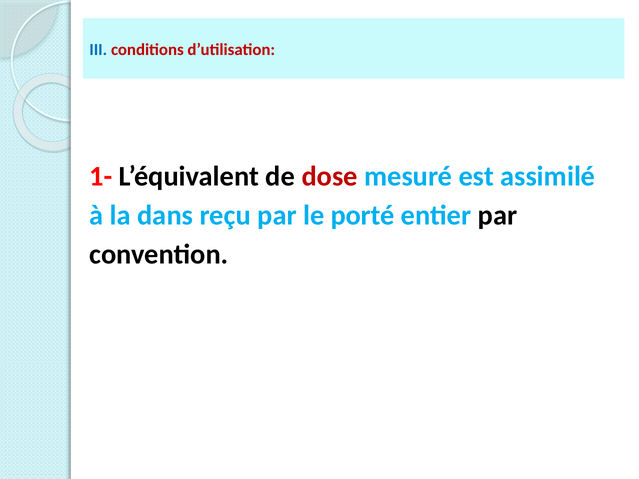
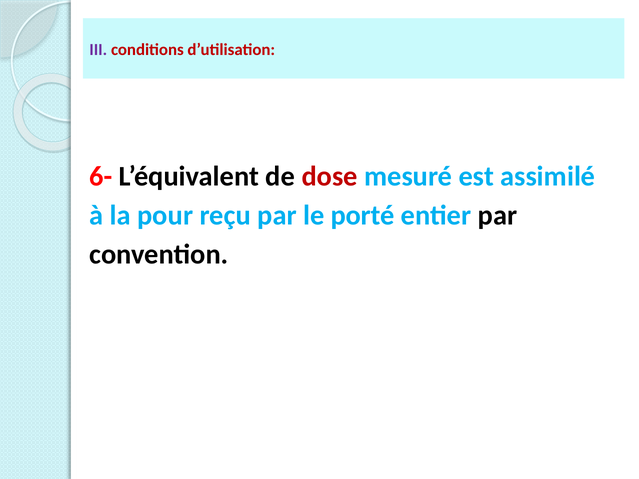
III colour: blue -> purple (98, 50)
1-: 1- -> 6- (101, 176)
dans: dans -> pour (165, 216)
